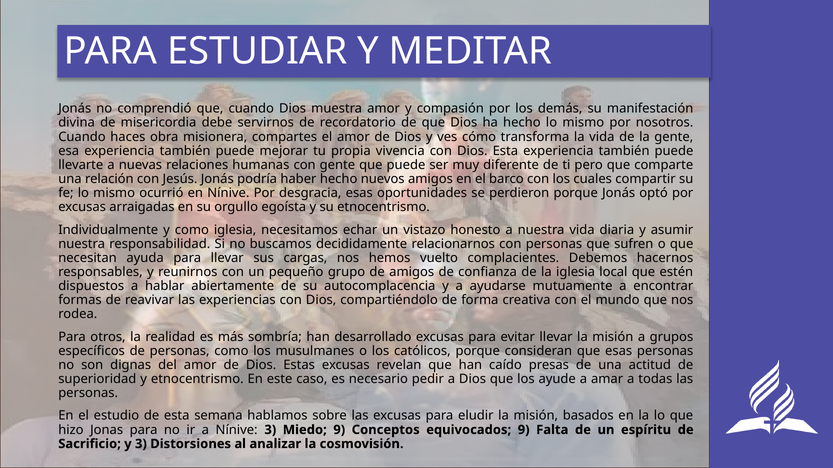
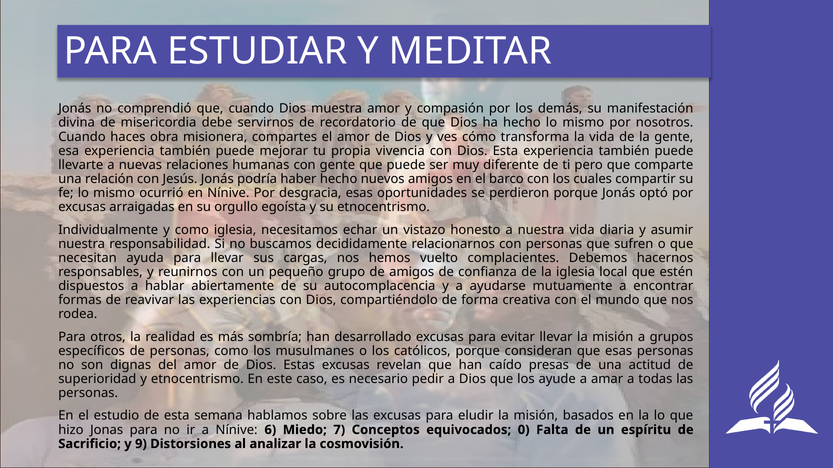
Nínive 3: 3 -> 6 (270, 430)
Miedo 9: 9 -> 7 (339, 430)
equivocados 9: 9 -> 0 (524, 430)
y 3: 3 -> 9 (141, 444)
